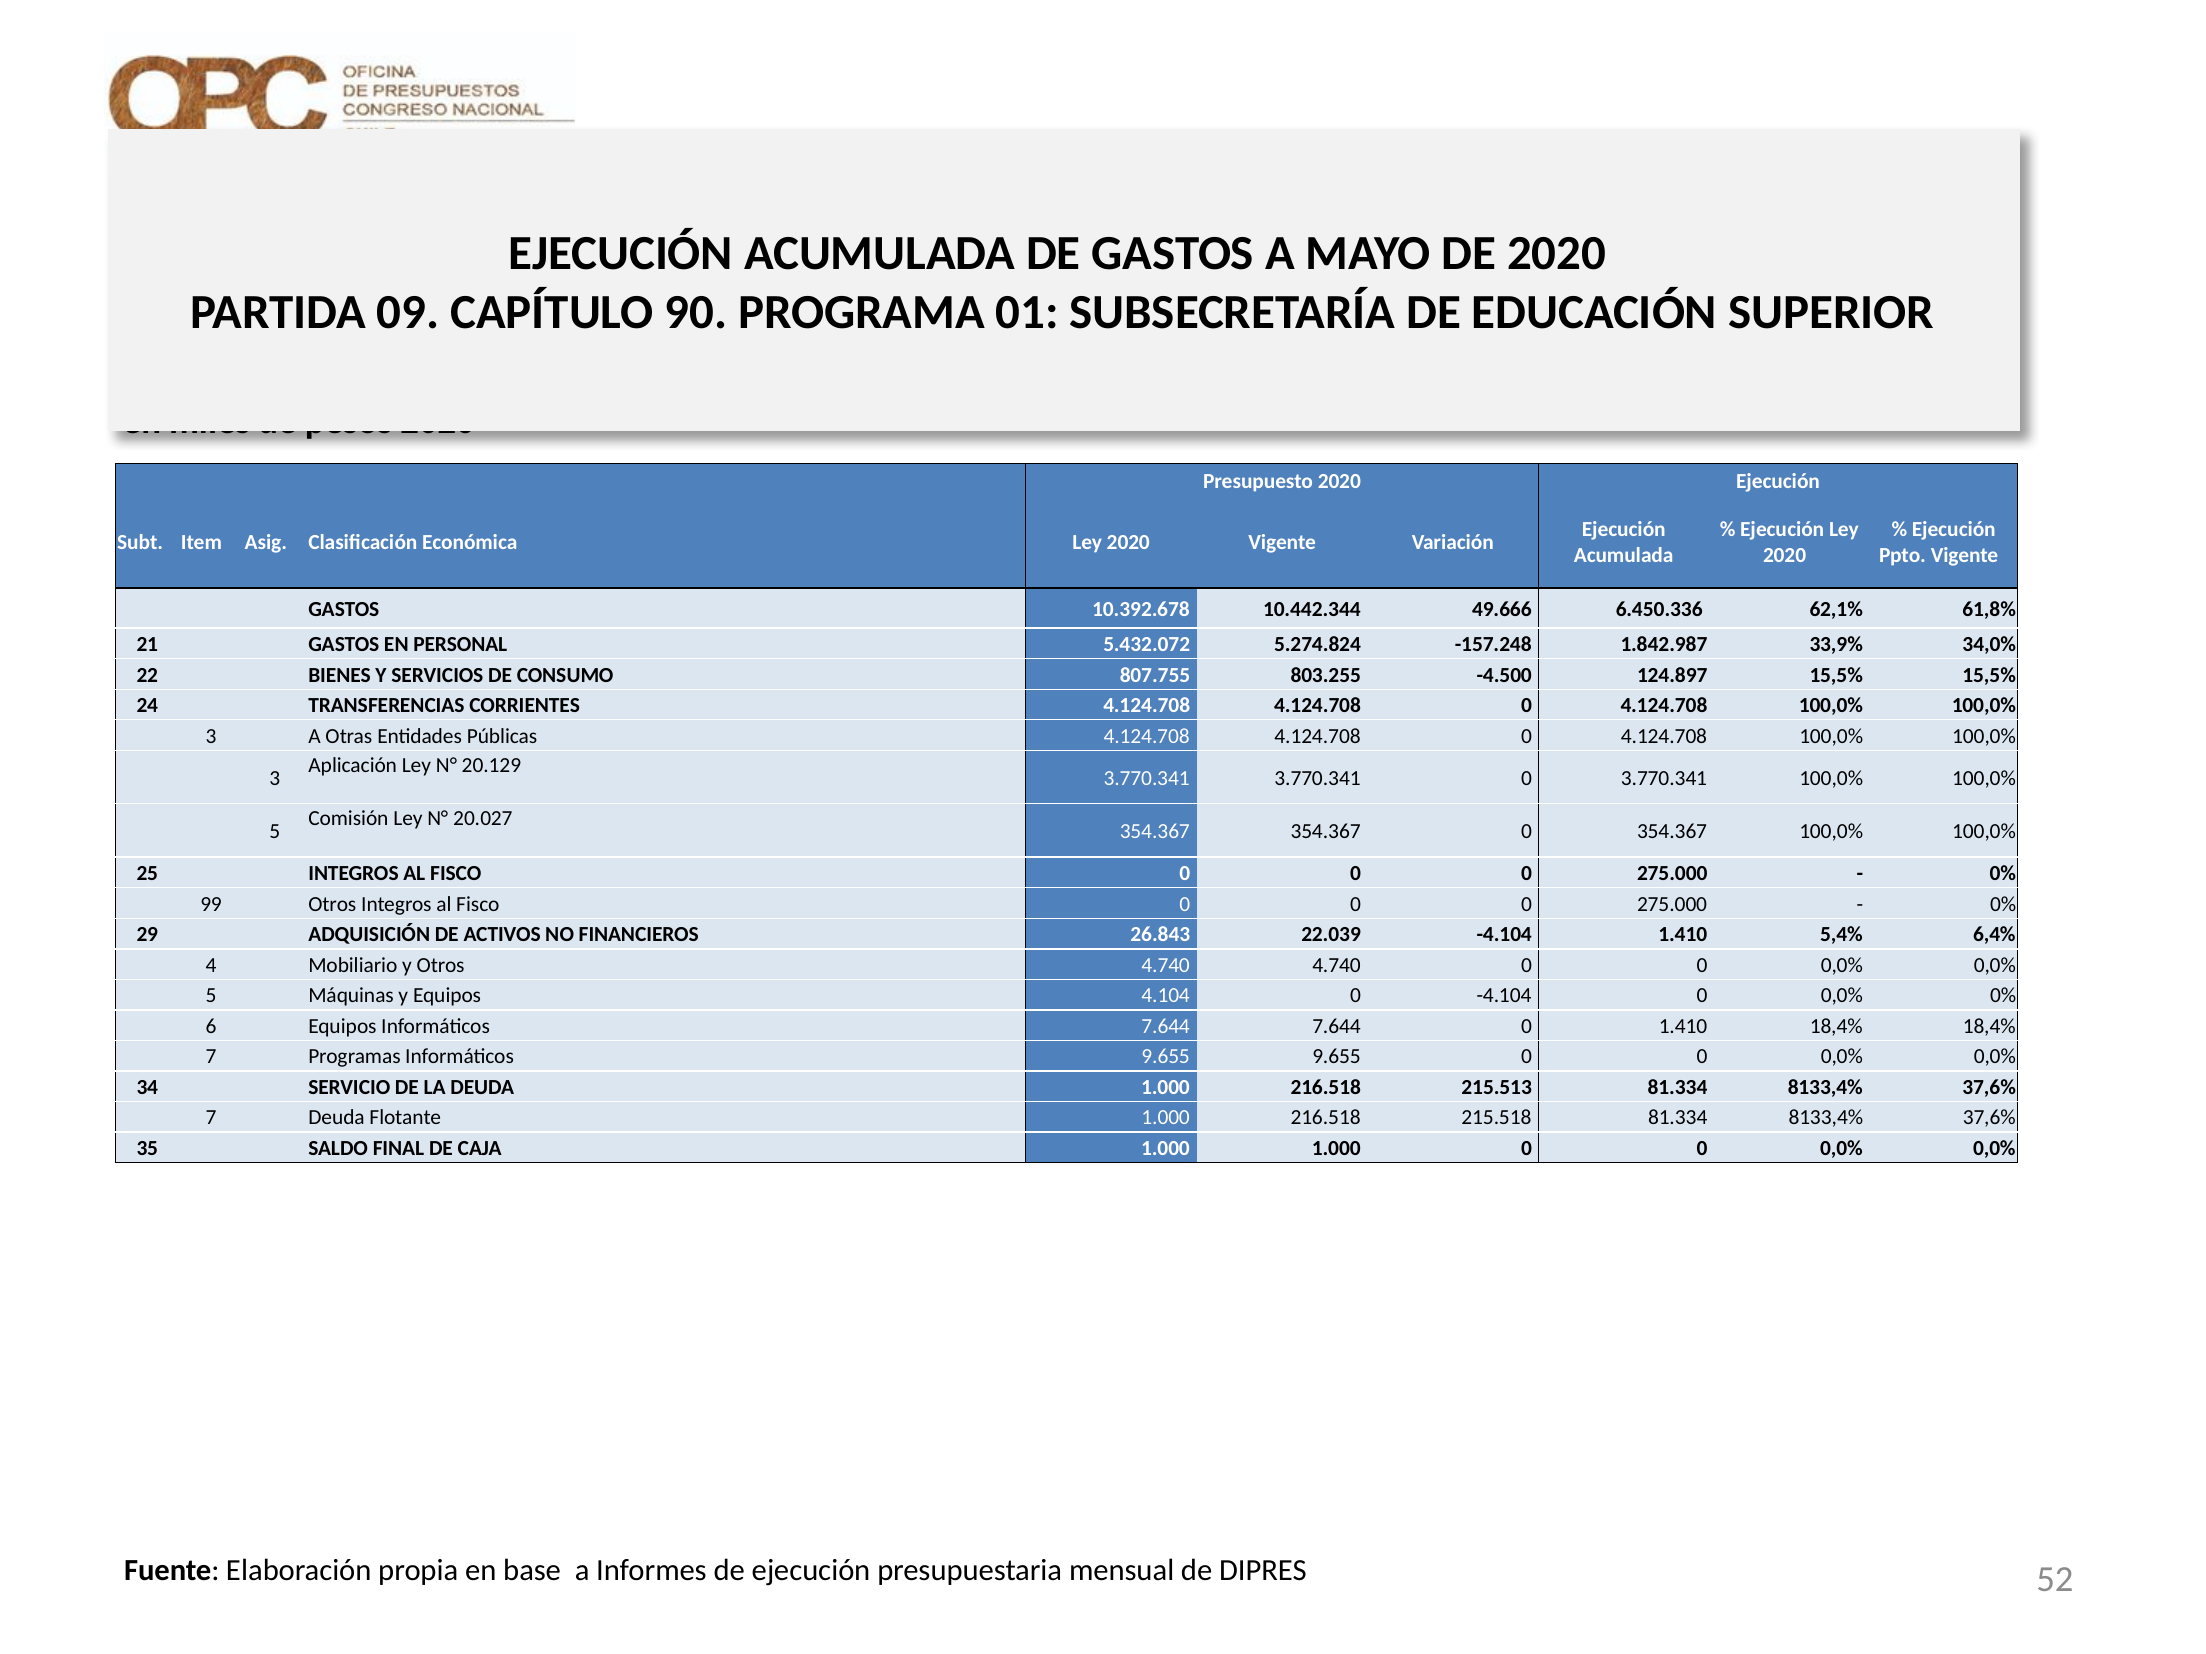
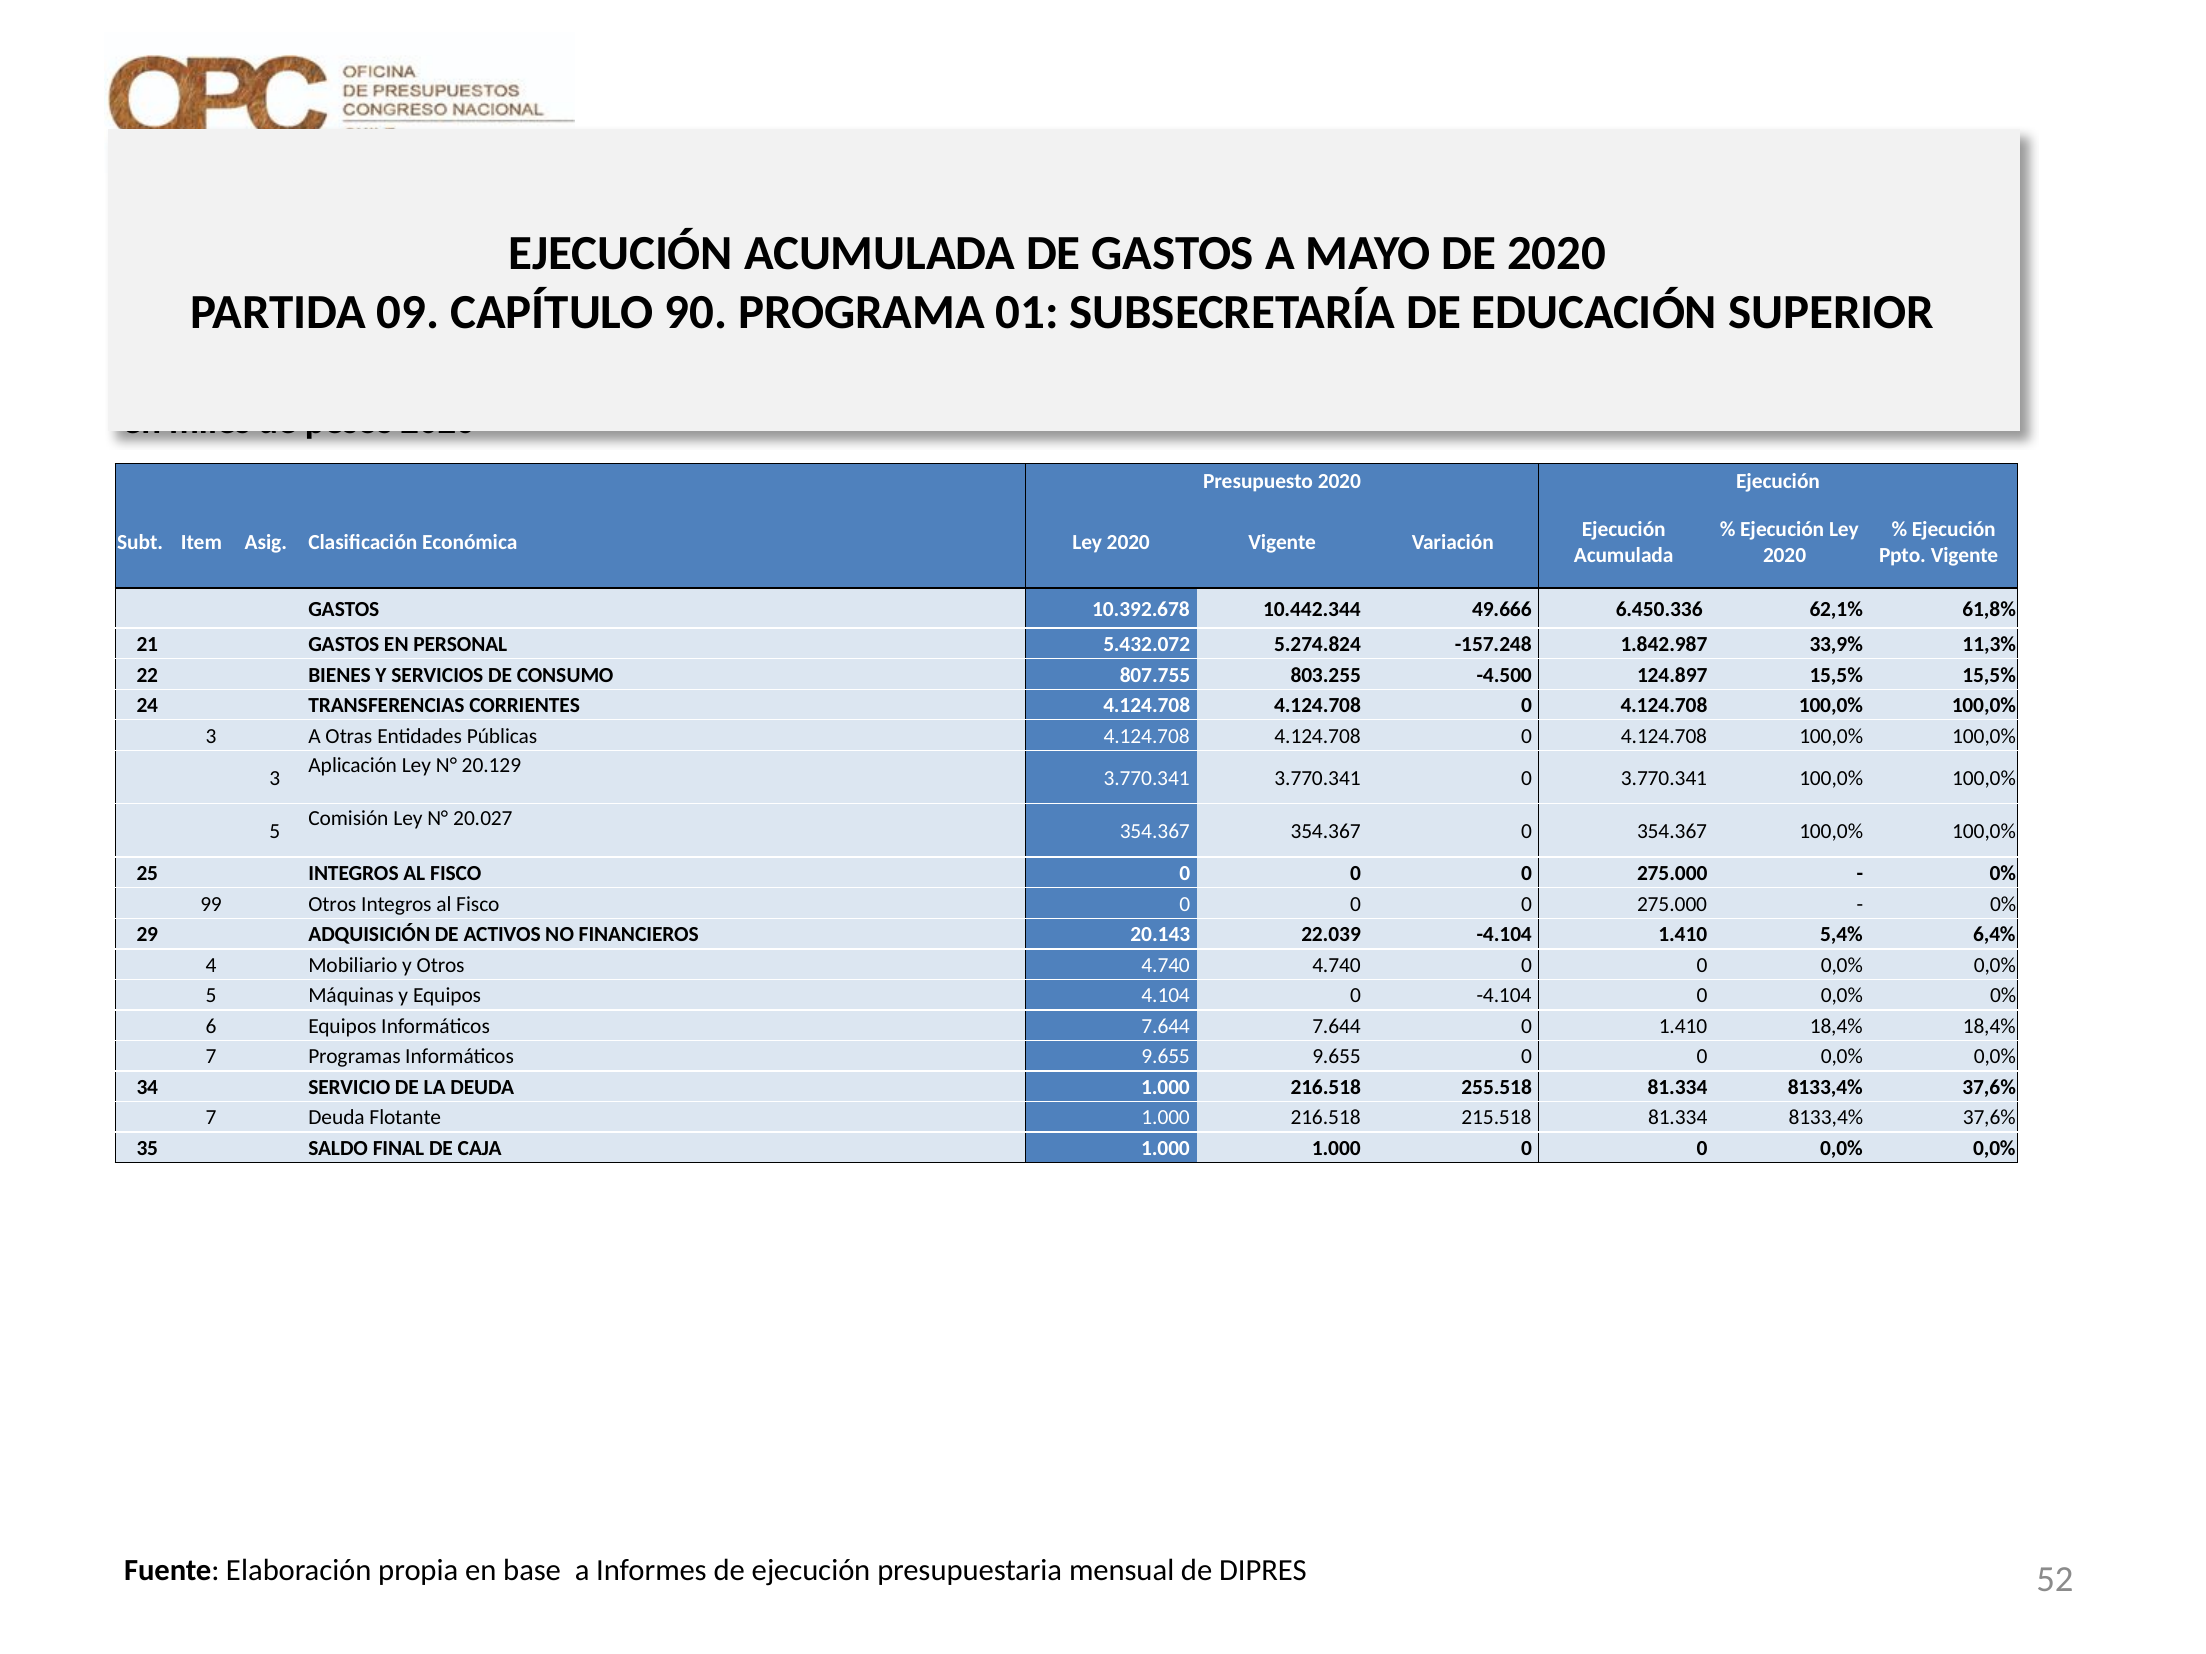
34,0%: 34,0% -> 11,3% (1989, 645)
26.843: 26.843 -> 20.143 (1160, 935)
215.513: 215.513 -> 255.518 (1497, 1088)
